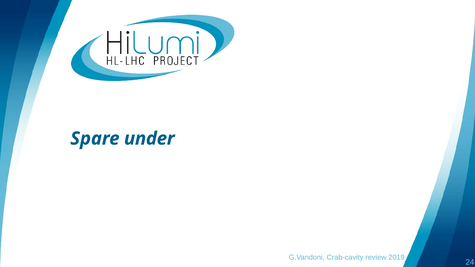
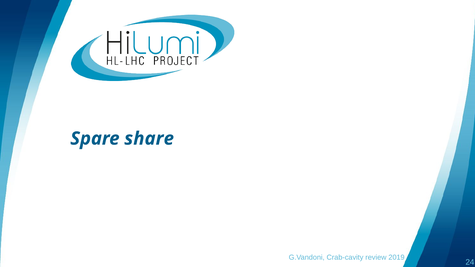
under: under -> share (149, 139)
